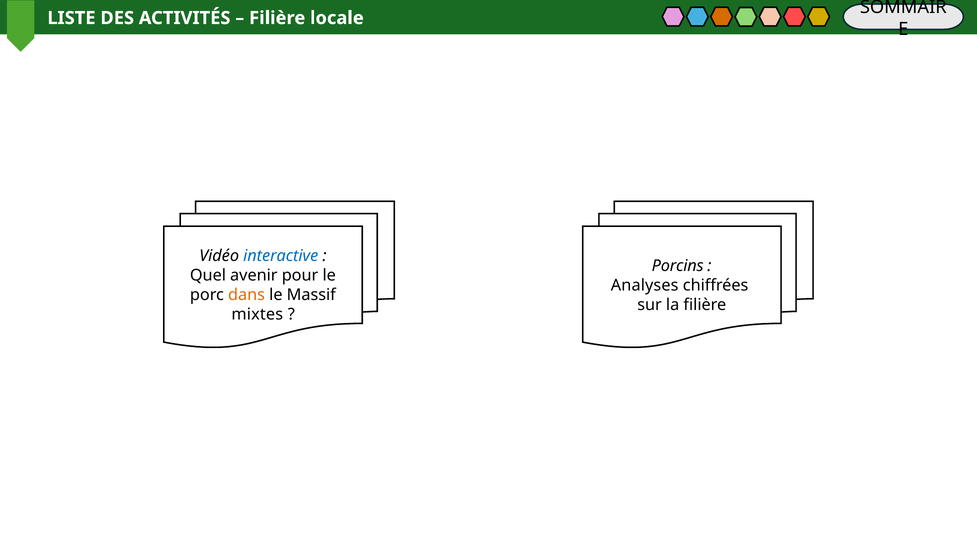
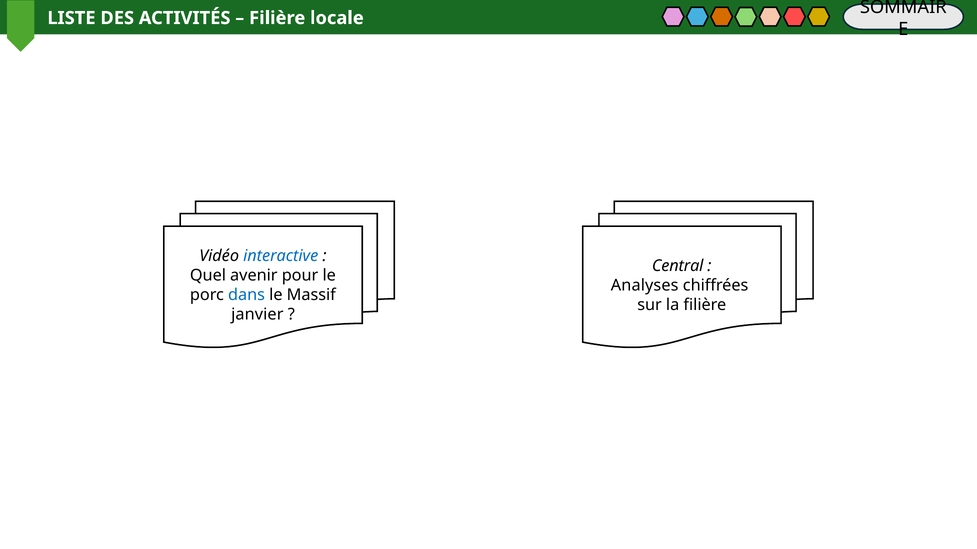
Porcins: Porcins -> Central (678, 266)
dans colour: orange -> blue (247, 295)
mixtes: mixtes -> janvier (257, 315)
